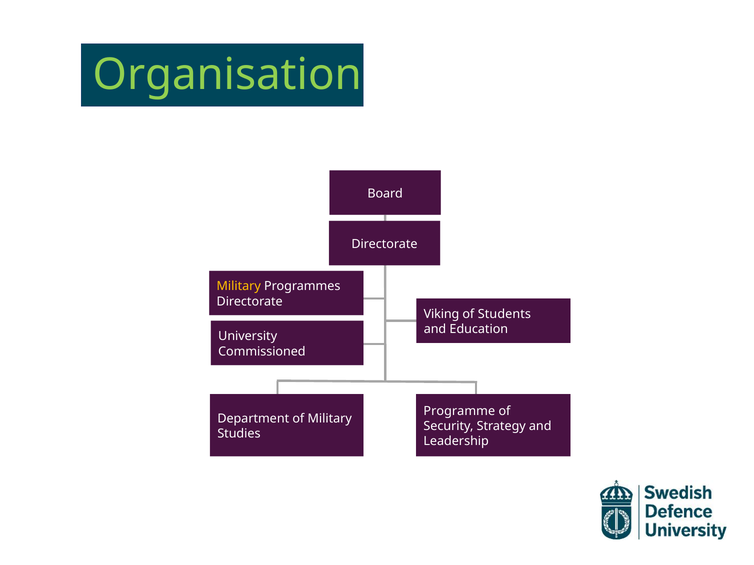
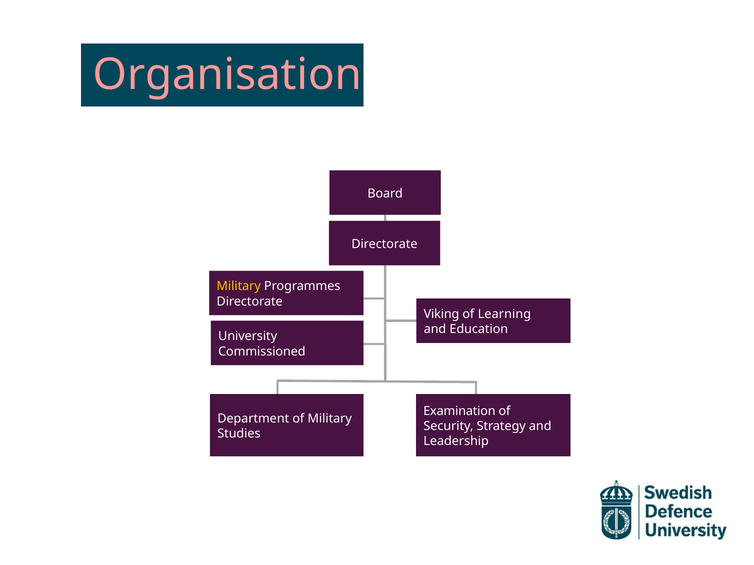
Organisation colour: light green -> pink (227, 75)
Students: Students -> Learning (504, 314)
Programme: Programme -> Examination (459, 411)
